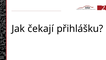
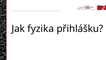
čekají: čekají -> fyzika (41, 29)
